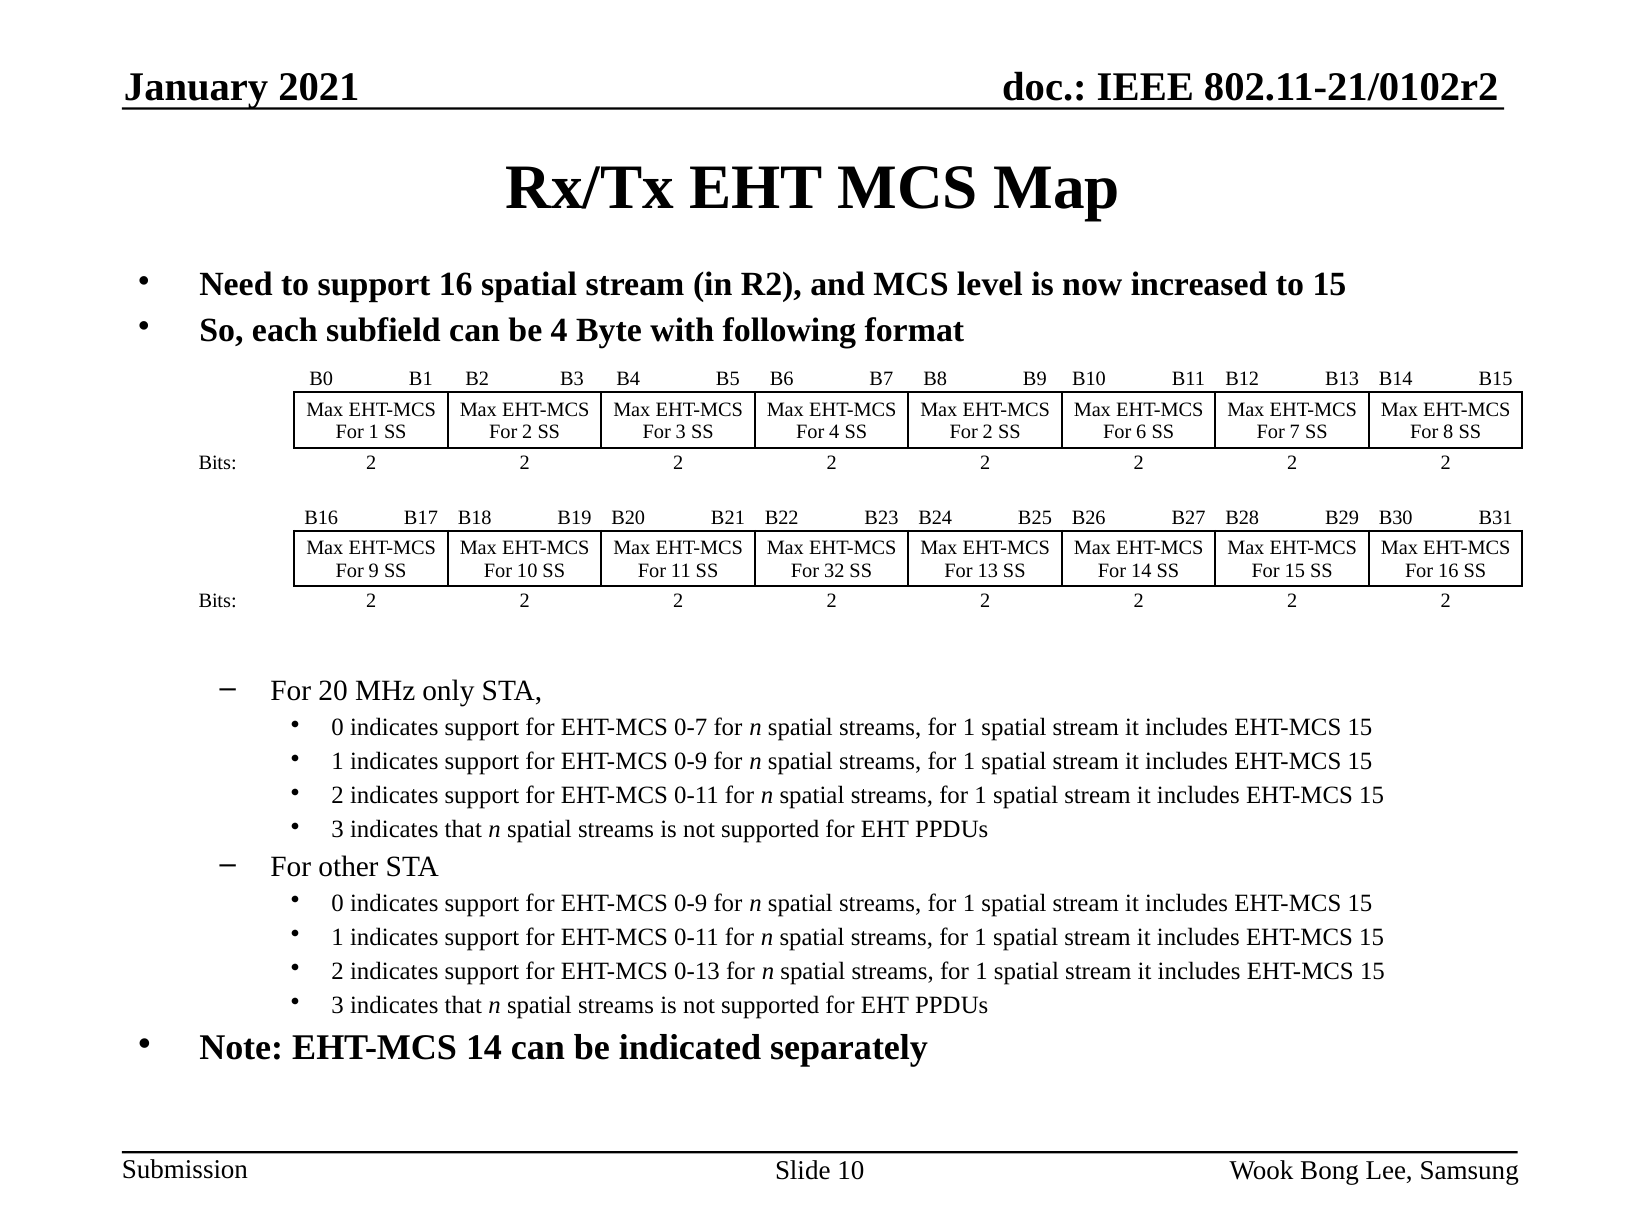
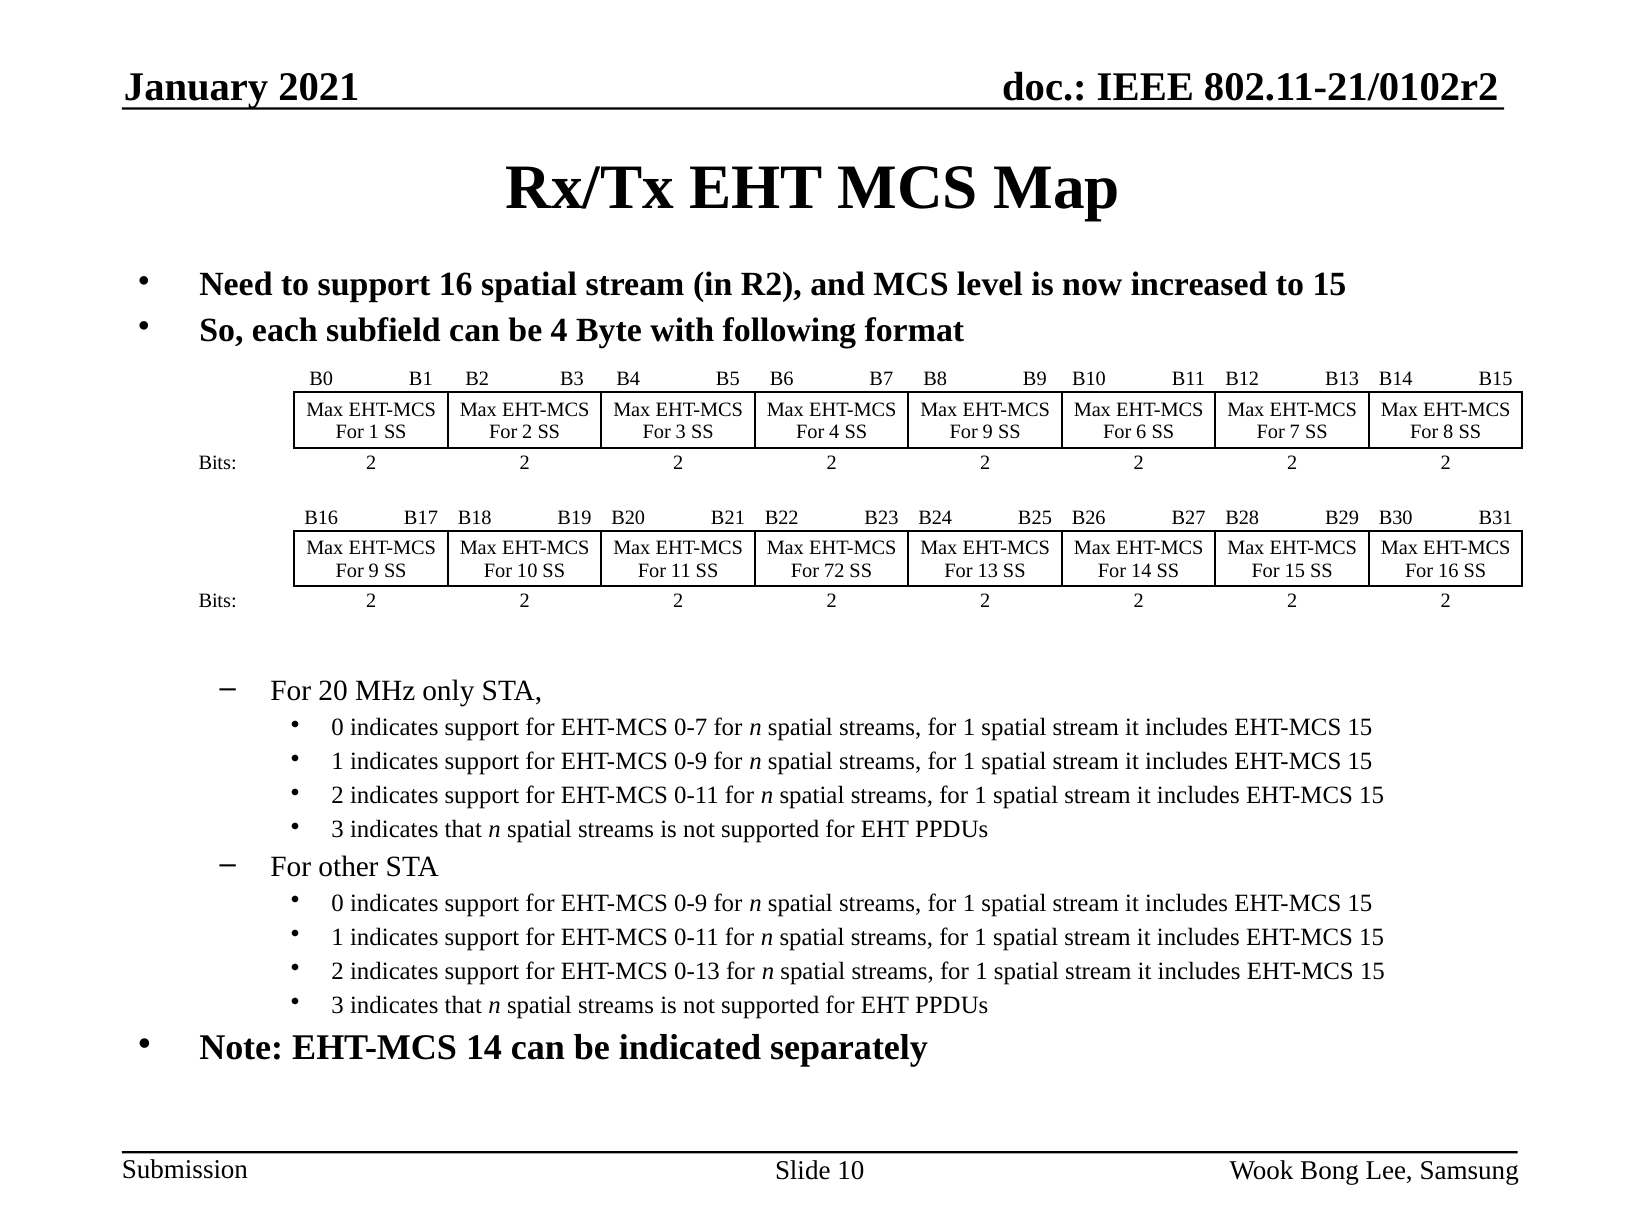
2: 2 -> 9 (988, 432)
32: 32 -> 72 (834, 571)
